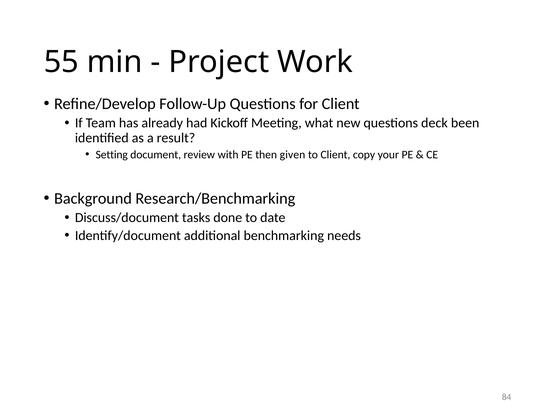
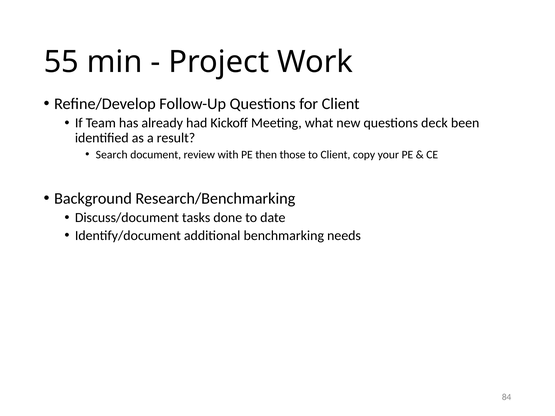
Setting: Setting -> Search (112, 155)
given: given -> those (293, 155)
